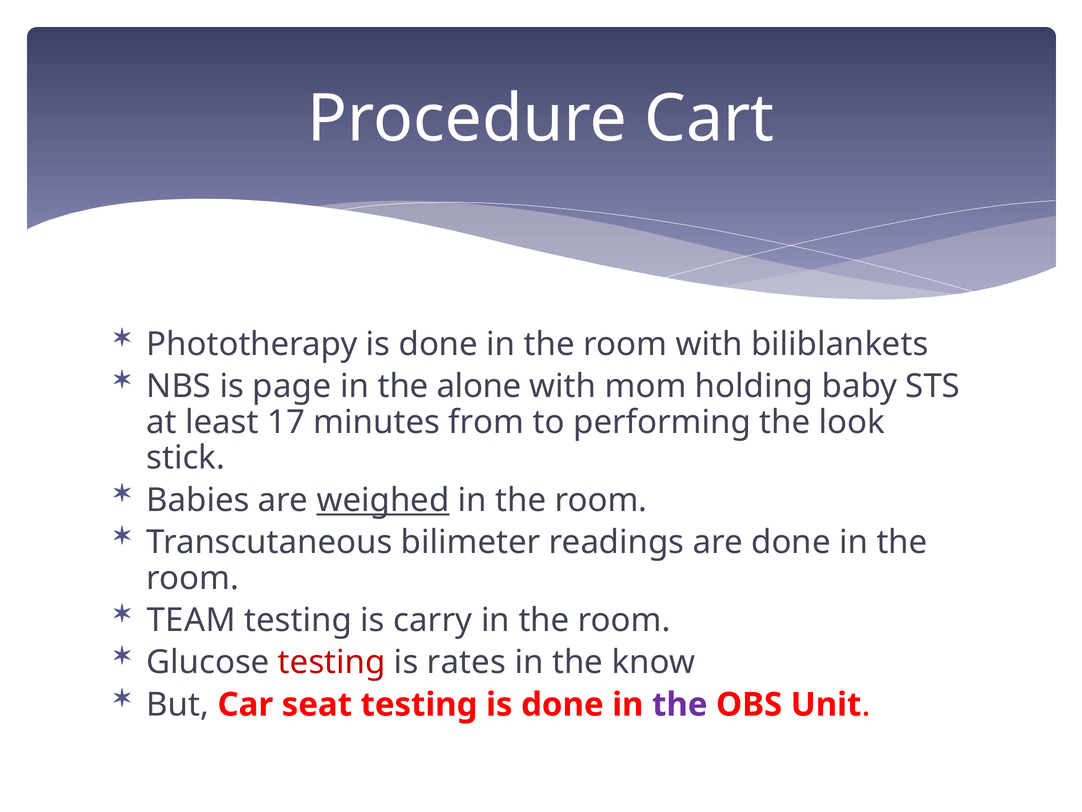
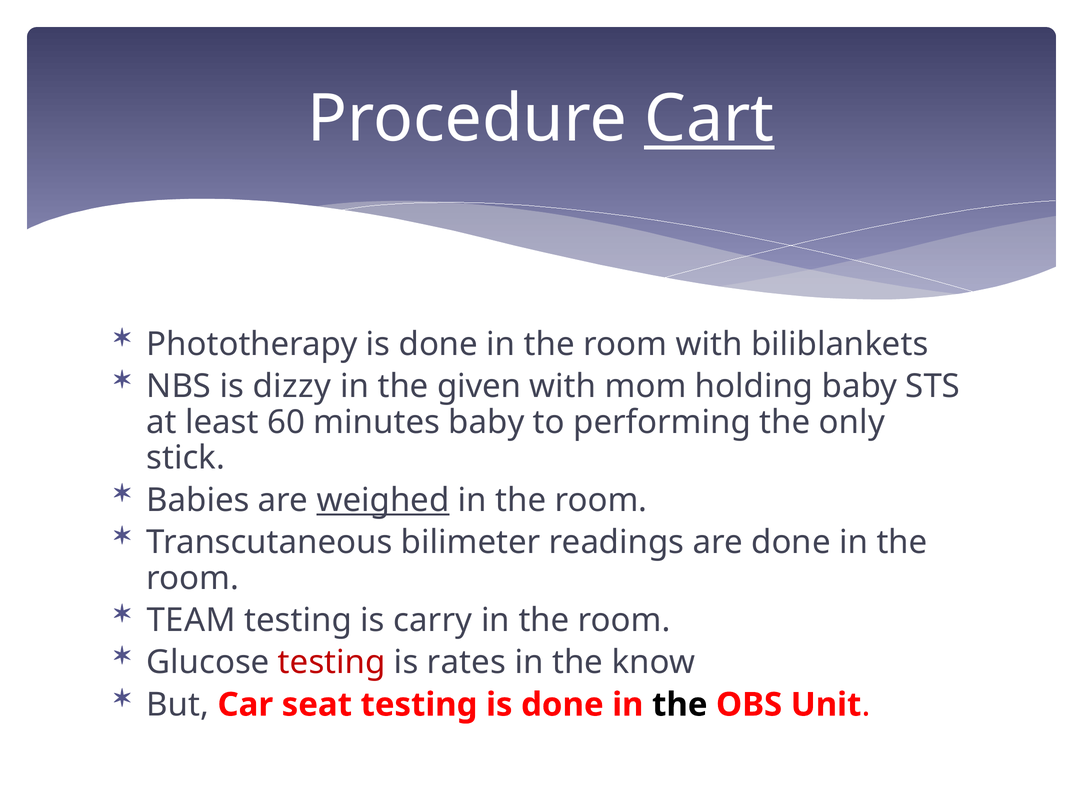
Cart underline: none -> present (709, 119)
page: page -> dizzy (292, 386)
alone: alone -> given (479, 386)
17: 17 -> 60 (286, 422)
minutes from: from -> baby (486, 422)
look: look -> only (852, 422)
the colour: purple -> black (680, 704)
